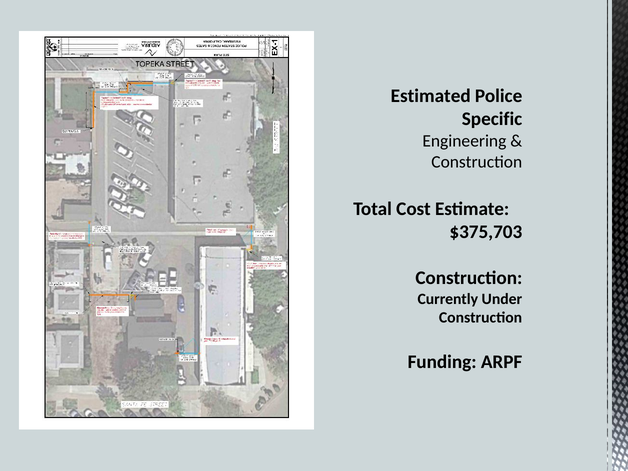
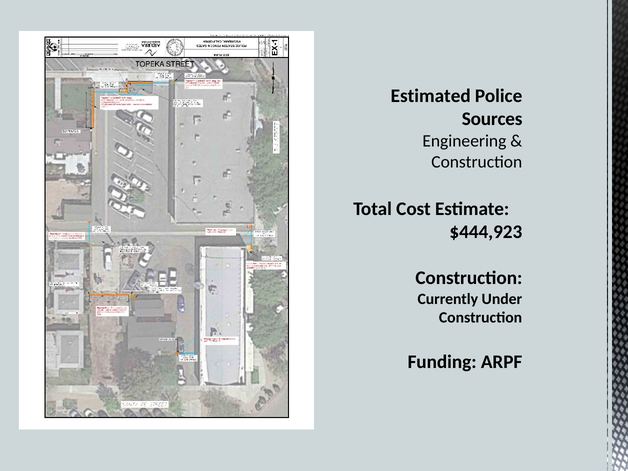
Specific: Specific -> Sources (492, 119)
$375,703: $375,703 -> $444,923 (486, 232)
